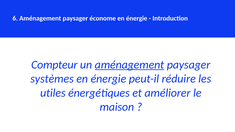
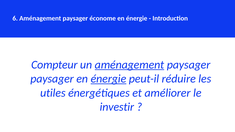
systèmes: systèmes -> paysager (52, 79)
énergie underline: none -> present (108, 79)
maison: maison -> investir (117, 107)
